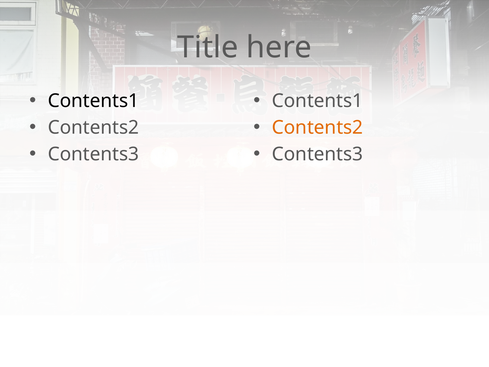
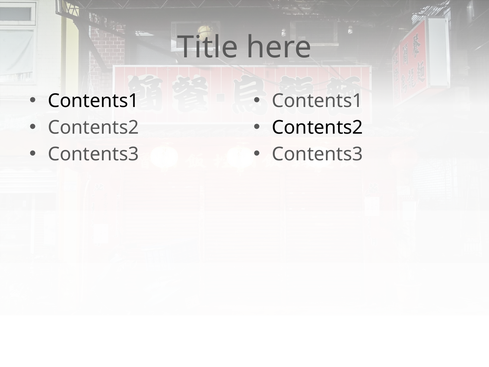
Contents2 colour: orange -> black (317, 127)
